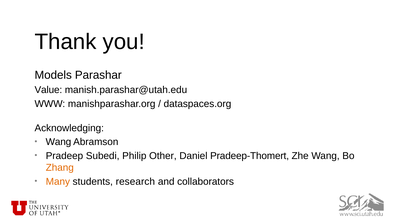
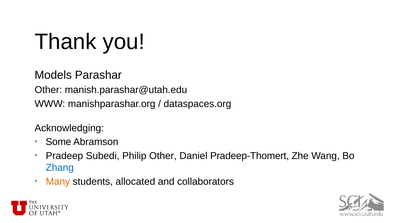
Value: Value -> Other (48, 90)
Wang: Wang -> Some (58, 142)
Zhang colour: orange -> blue (60, 168)
research: research -> allocated (135, 181)
